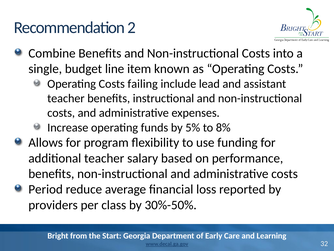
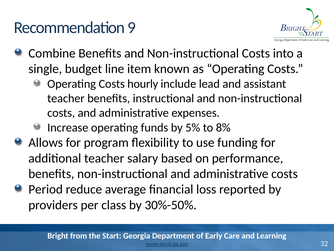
2: 2 -> 9 (132, 28)
failing: failing -> hourly (143, 84)
